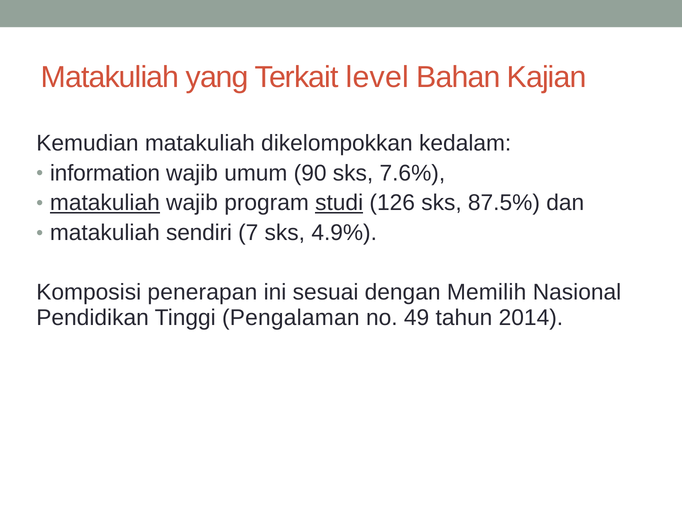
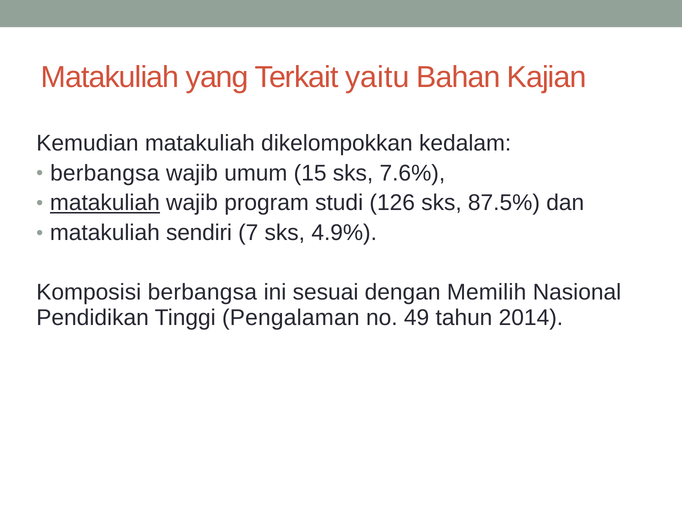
level: level -> yaitu (377, 77)
information: information -> berbangsa (105, 173)
90: 90 -> 15 (310, 173)
studi underline: present -> none (339, 203)
Komposisi penerapan: penerapan -> berbangsa (202, 293)
